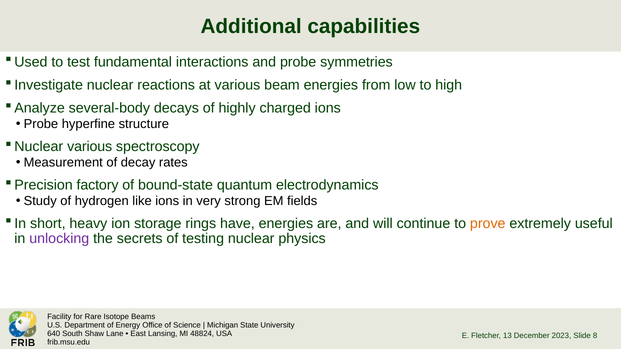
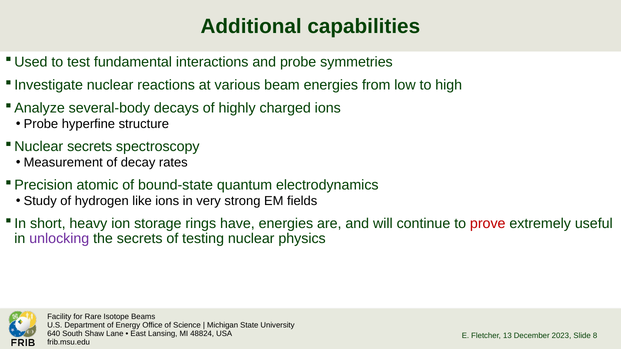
various: various -> secrets (90, 147)
factory: factory -> atomic (98, 185)
prove colour: orange -> red (488, 224)
